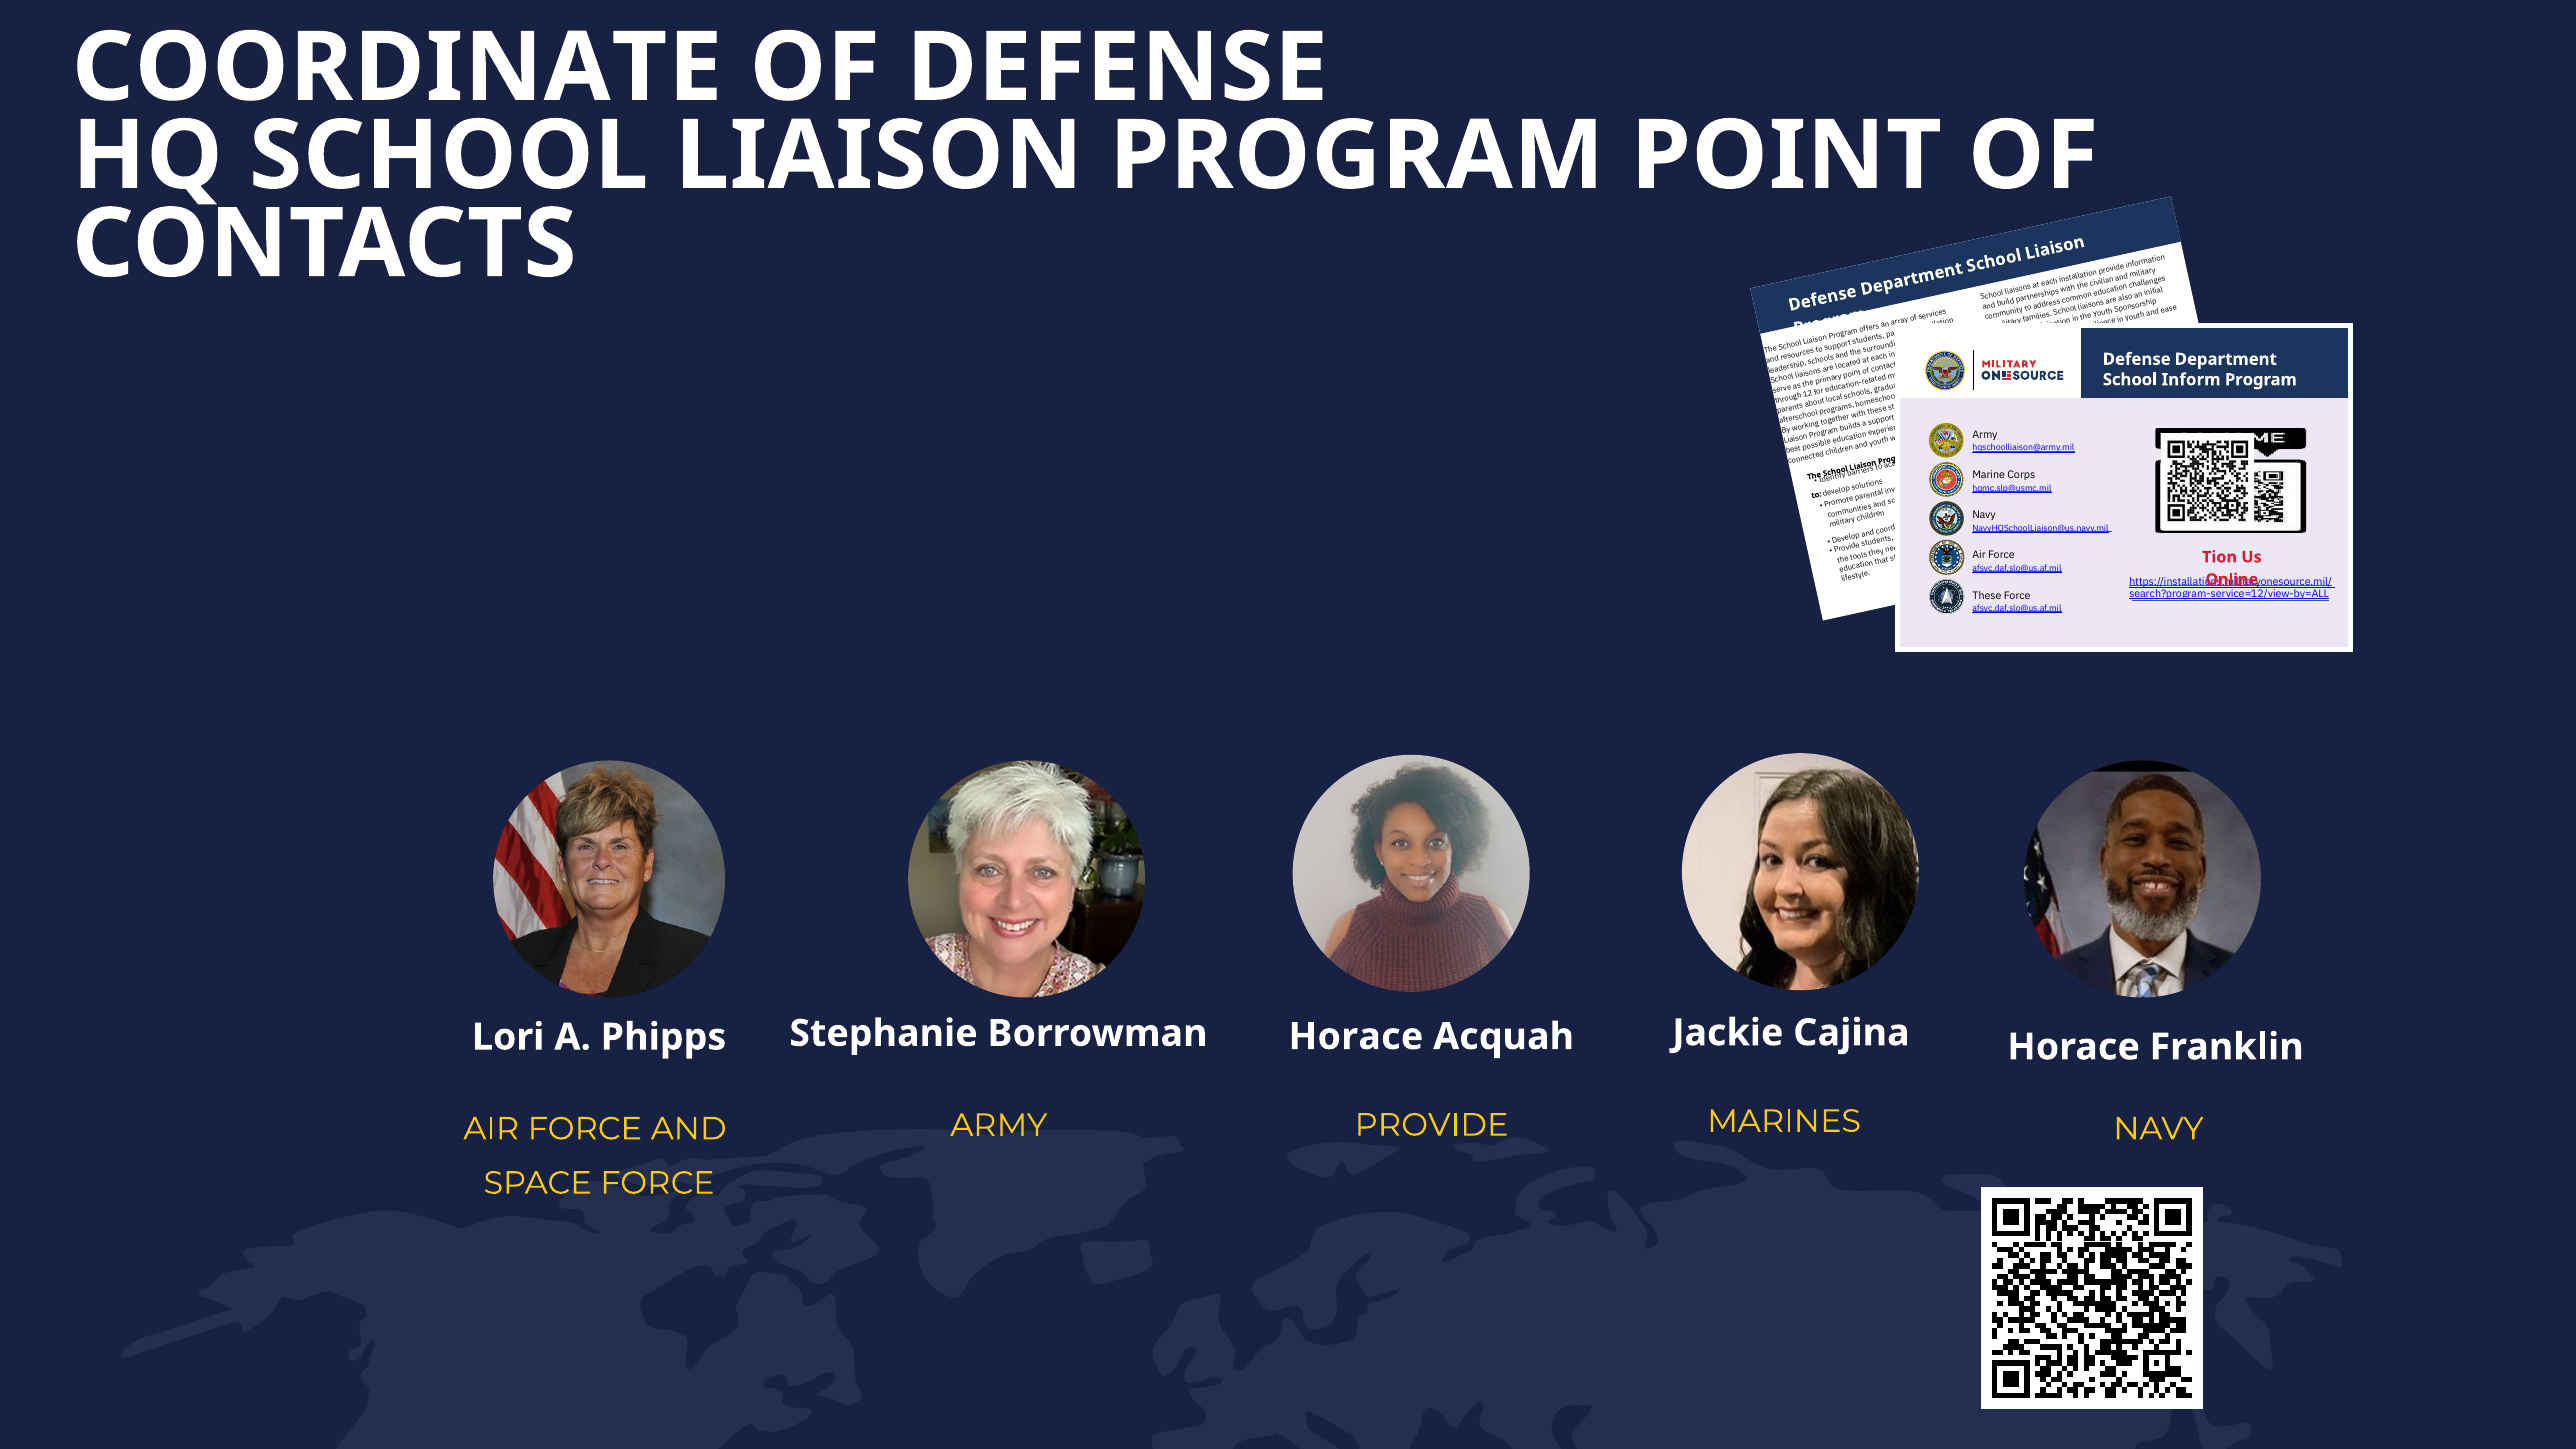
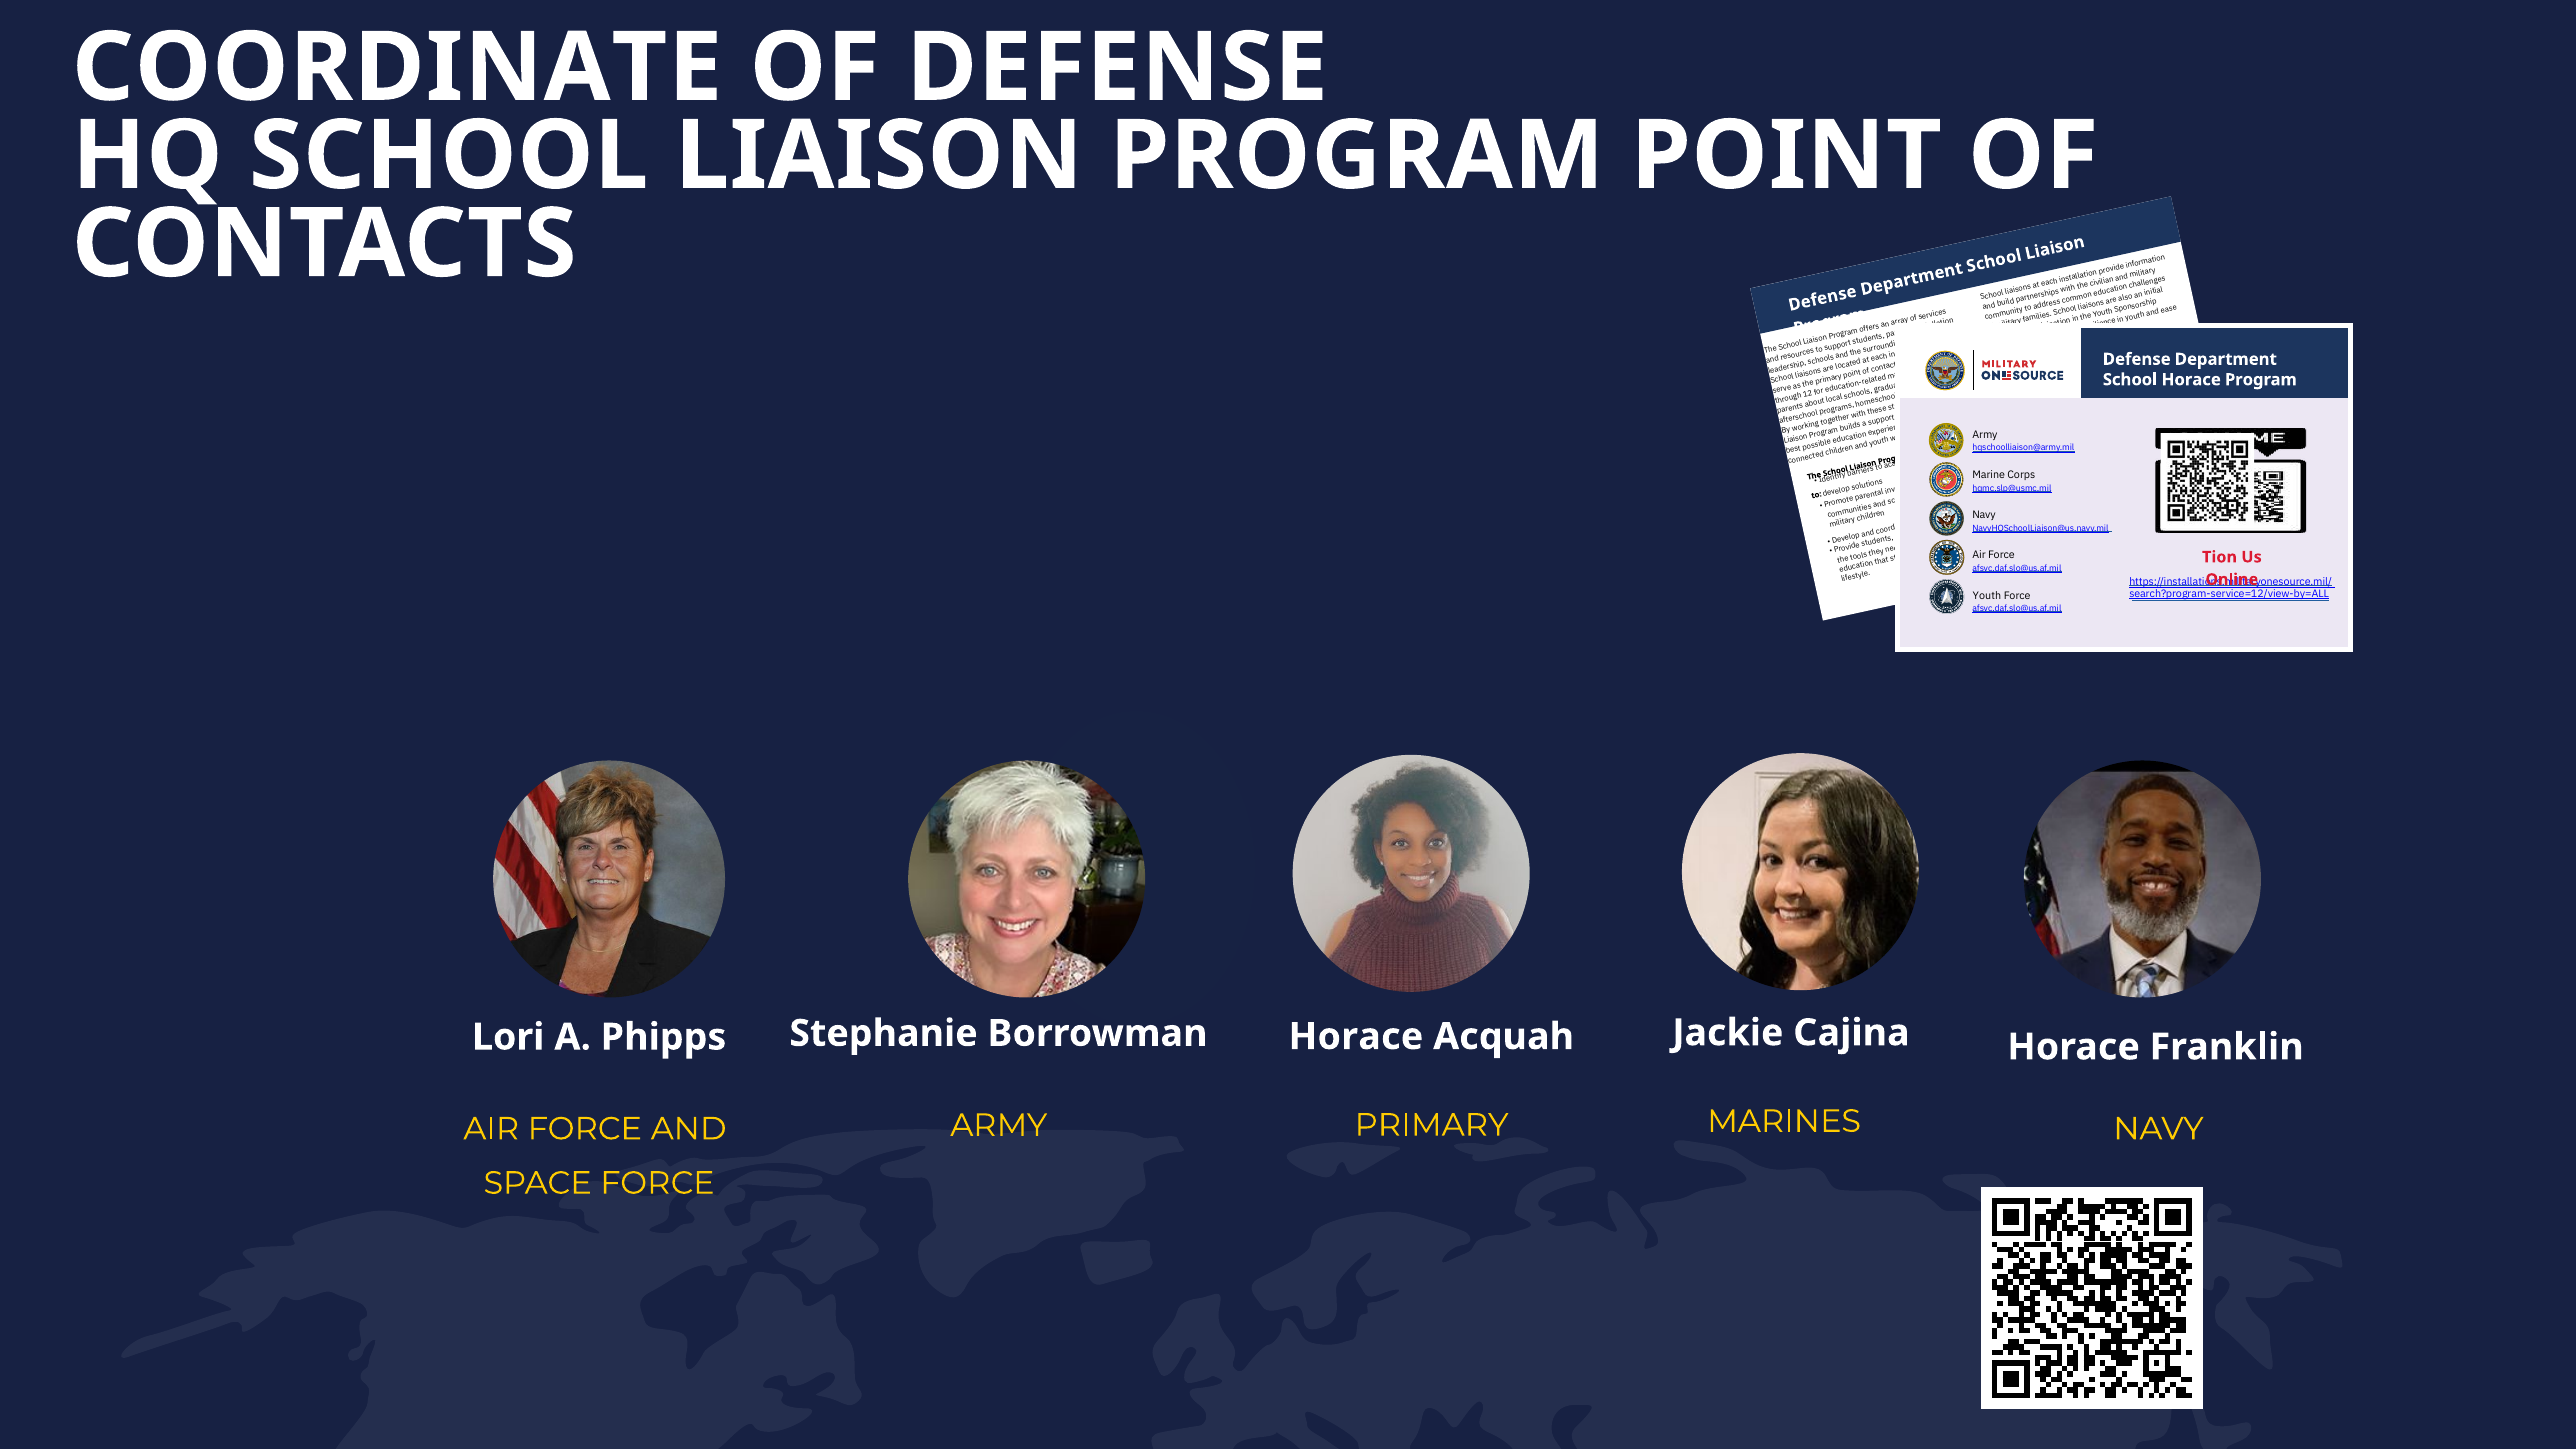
Inform: Inform -> Horace (2191, 380)
These: These -> Youth (1987, 596)
ARMY PROVIDE: PROVIDE -> PRIMARY (1432, 1125)
